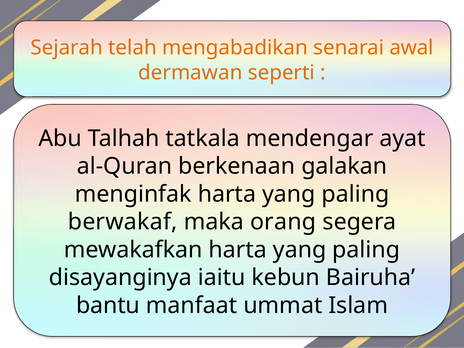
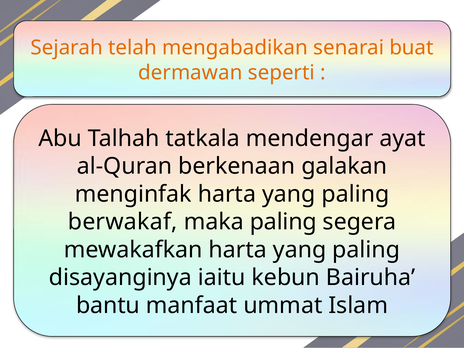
awal: awal -> buat (411, 48)
maka orang: orang -> paling (283, 222)
